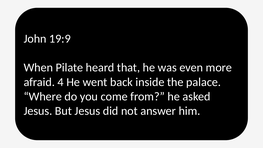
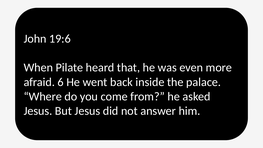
19:9: 19:9 -> 19:6 (60, 39)
4: 4 -> 6 (61, 82)
